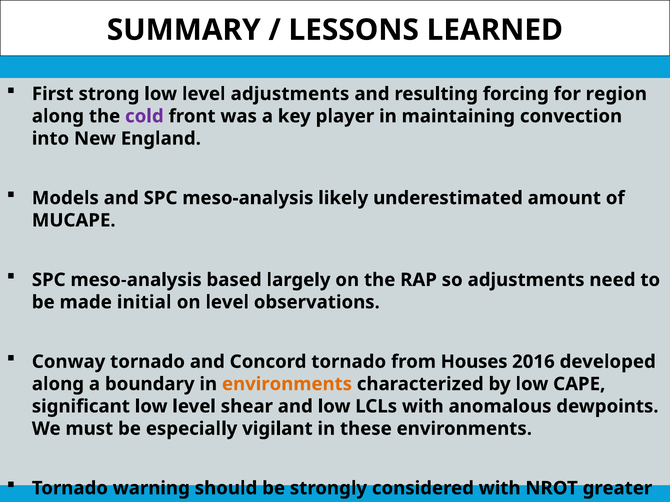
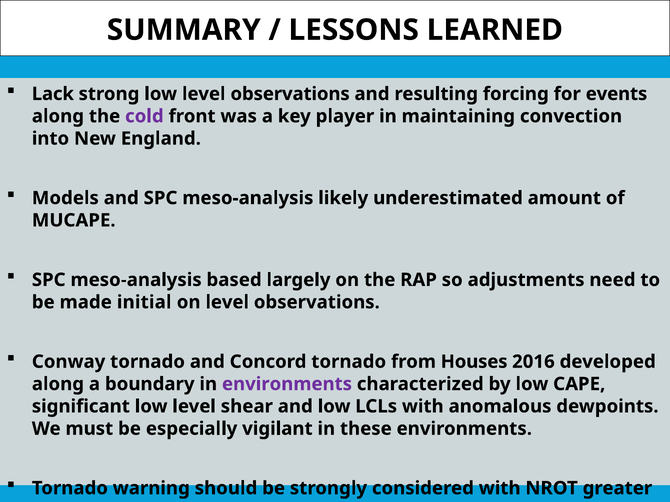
First: First -> Lack (53, 94)
low level adjustments: adjustments -> observations (290, 94)
region: region -> events (616, 94)
environments colour: orange -> purple (287, 384)
